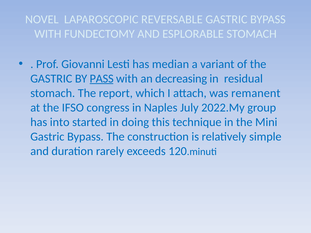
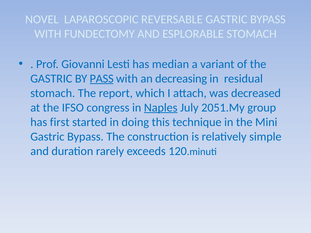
remanent: remanent -> decreased (256, 93)
Naples underline: none -> present (161, 108)
2022.My: 2022.My -> 2051.My (223, 108)
into: into -> first (60, 122)
